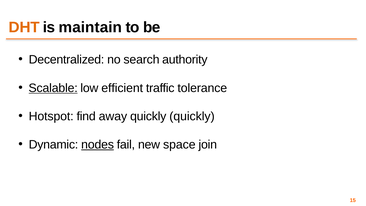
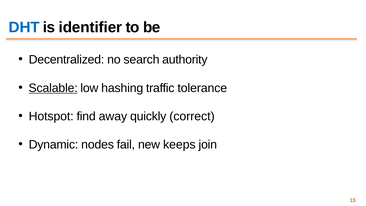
DHT colour: orange -> blue (24, 27)
maintain: maintain -> identifier (90, 27)
efficient: efficient -> hashing (122, 88)
quickly quickly: quickly -> correct (192, 116)
nodes underline: present -> none (98, 145)
space: space -> keeps (179, 145)
